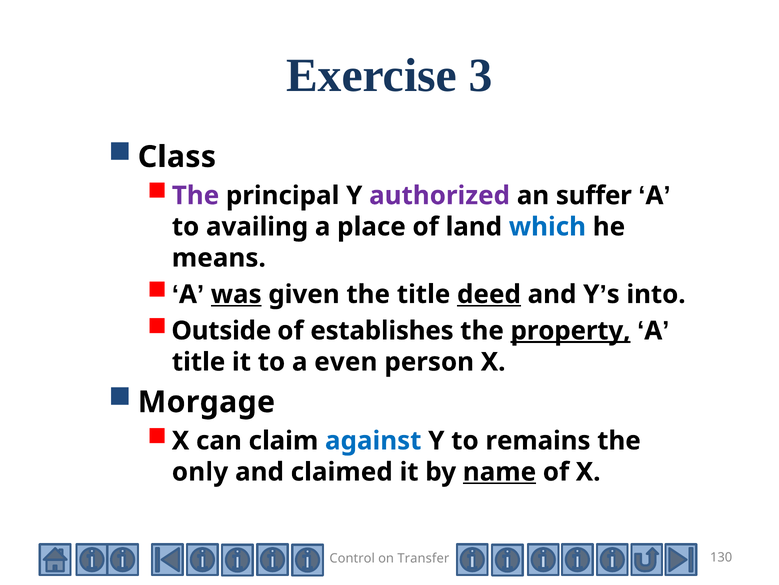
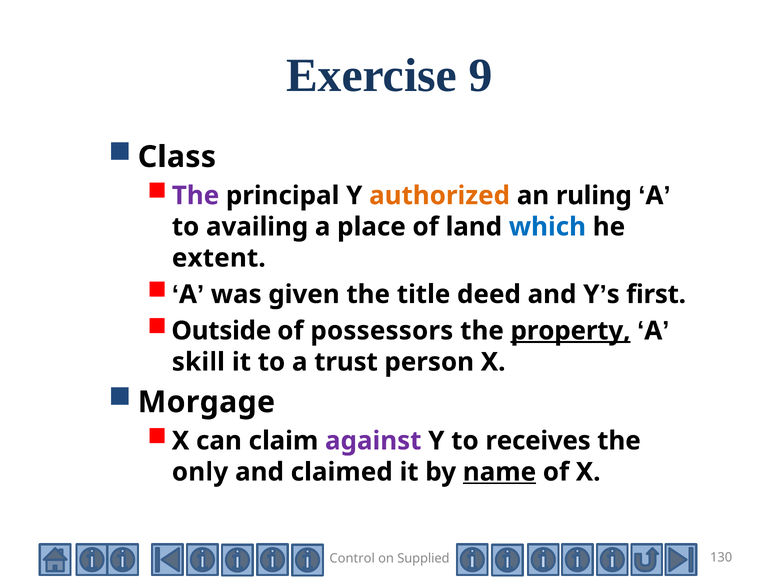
3: 3 -> 9 (481, 75)
authorized colour: purple -> orange (440, 195)
suffer: suffer -> ruling (594, 195)
means: means -> extent (219, 258)
was underline: present -> none (236, 294)
deed underline: present -> none (489, 294)
into: into -> first (656, 294)
establishes: establishes -> possessors (382, 330)
title: title -> skill (198, 362)
even: even -> trust (346, 362)
against colour: blue -> purple (373, 440)
remains: remains -> receives (538, 440)
Transfer: Transfer -> Supplied (423, 558)
